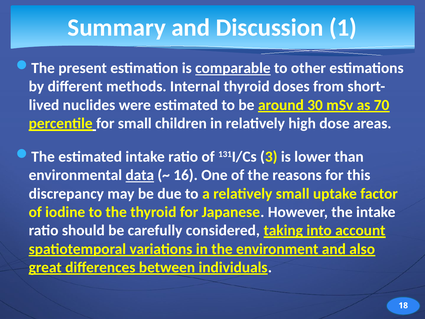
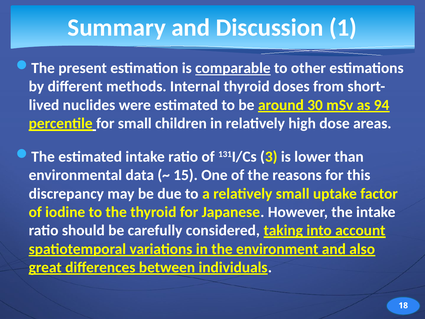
70: 70 -> 94 (382, 105)
data underline: present -> none (140, 175)
16: 16 -> 15 (186, 175)
